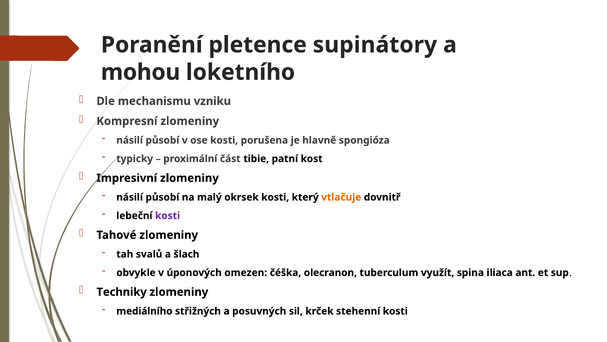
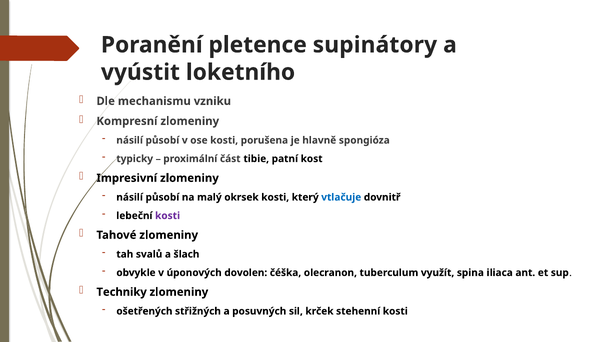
mohou: mohou -> vyústit (140, 72)
vtlačuje colour: orange -> blue (341, 197)
omezen: omezen -> dovolen (246, 272)
mediálního: mediálního -> ošetřených (144, 311)
